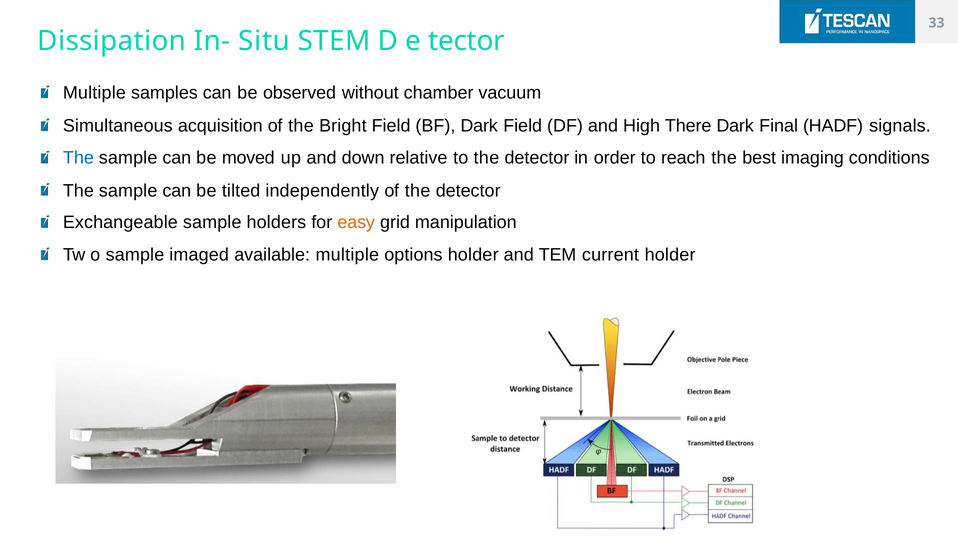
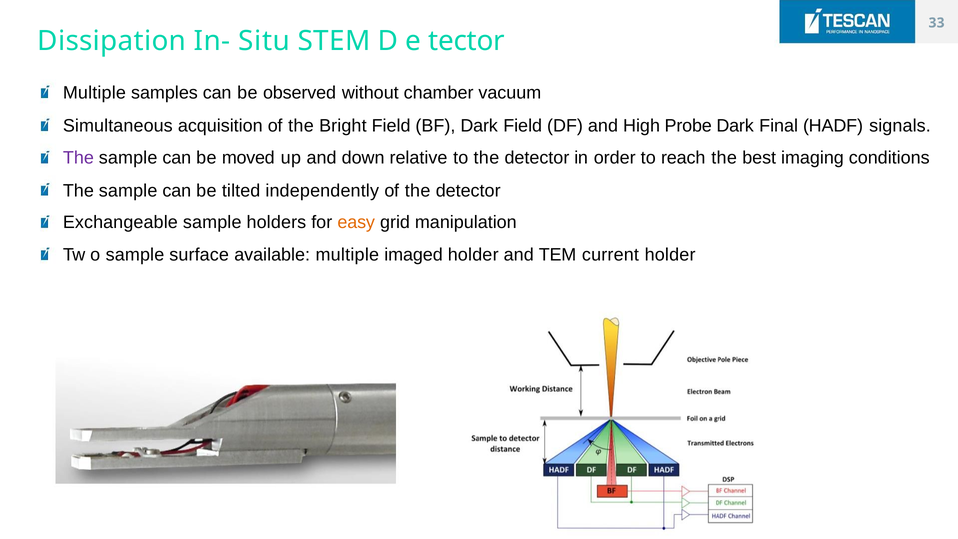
There: There -> Probe (688, 126)
The colour: blue -> purple (78, 158)
imaged: imaged -> surface (199, 255)
options: options -> imaged (414, 255)
